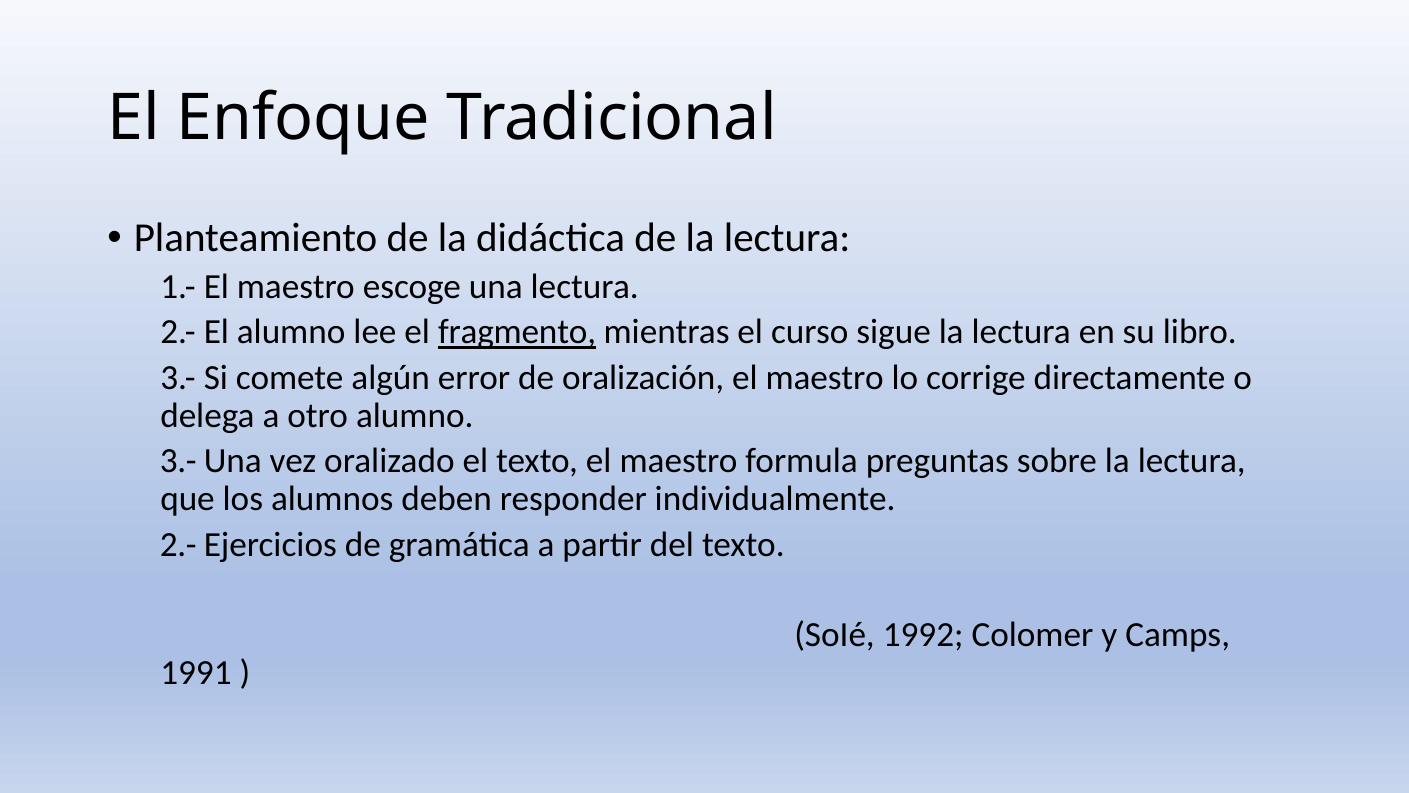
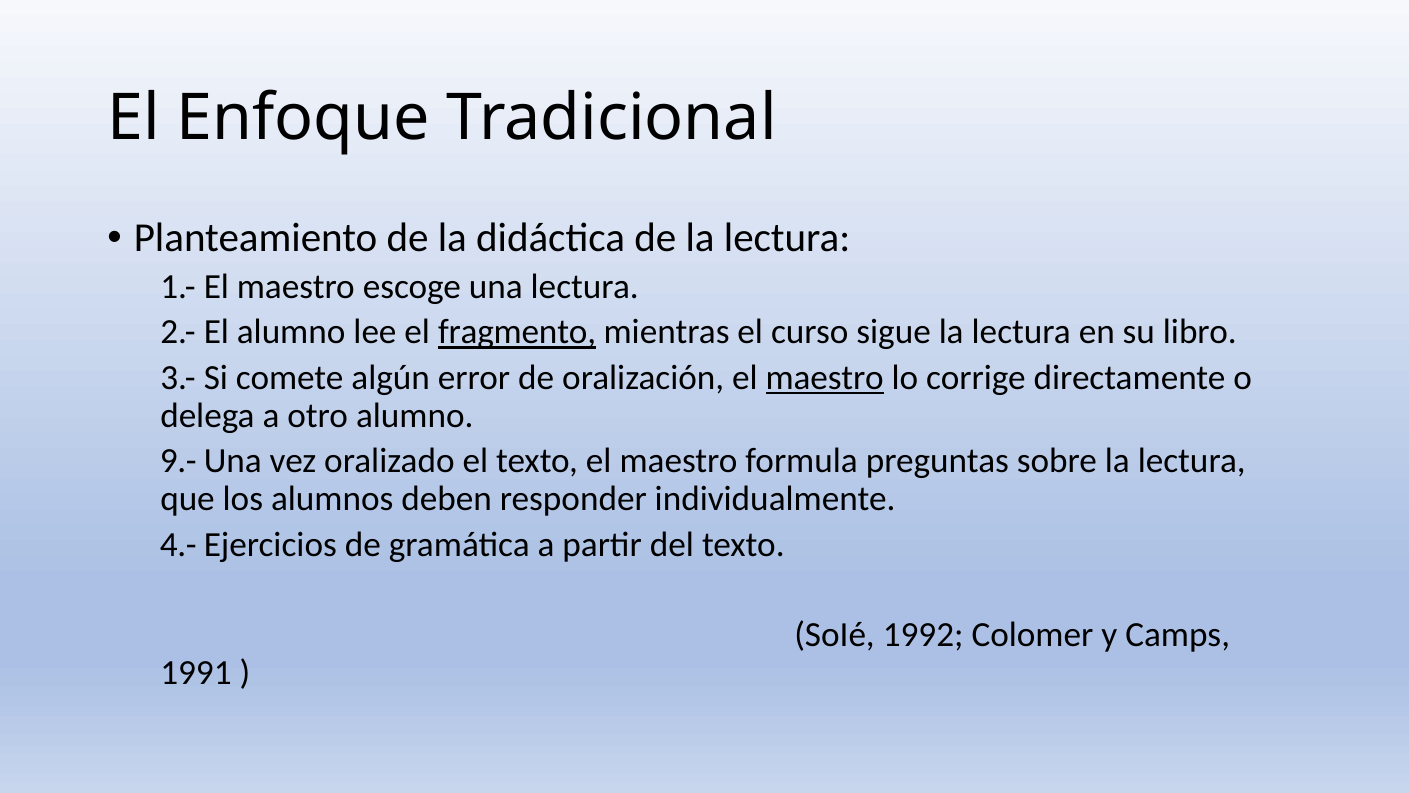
maestro underline: none -> present (825, 377)
3.-: 3.- -> 9.- (178, 461)
2.-: 2.- -> 4.- (178, 544)
